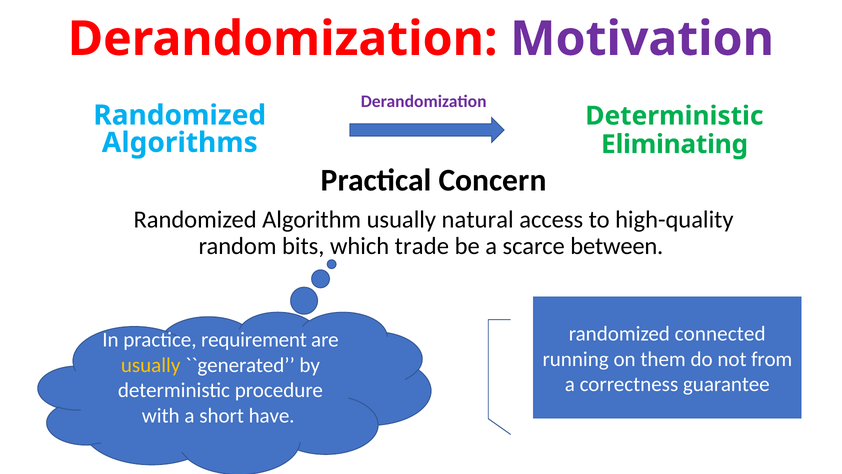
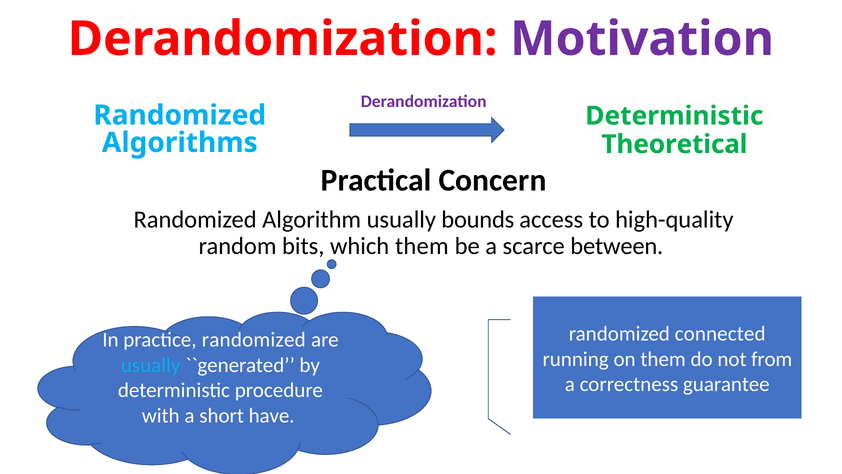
Eliminating: Eliminating -> Theoretical (675, 144)
natural: natural -> bounds (478, 219)
which trade: trade -> them (422, 246)
practice requirement: requirement -> randomized (254, 340)
usually colour: yellow -> light blue (151, 365)
